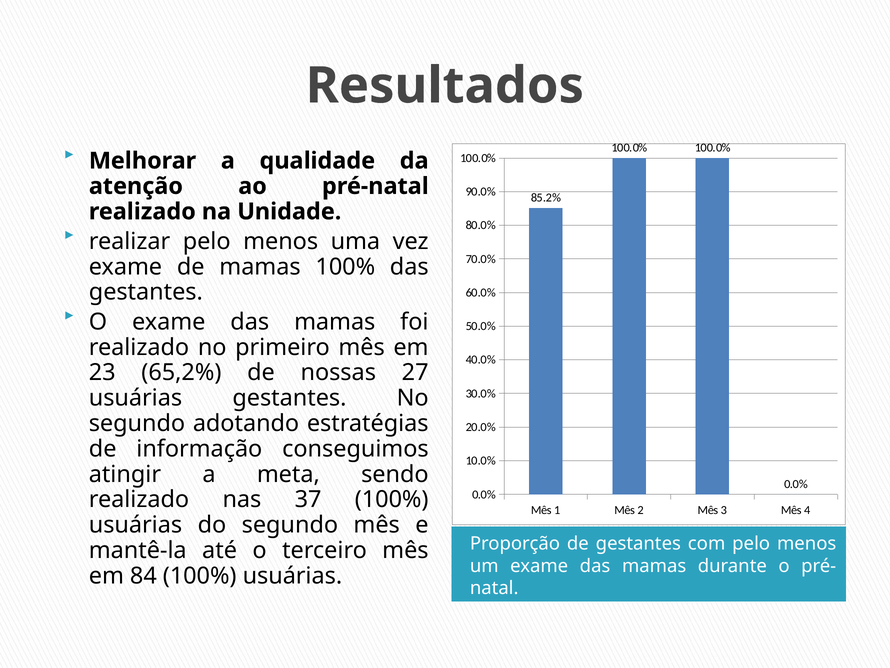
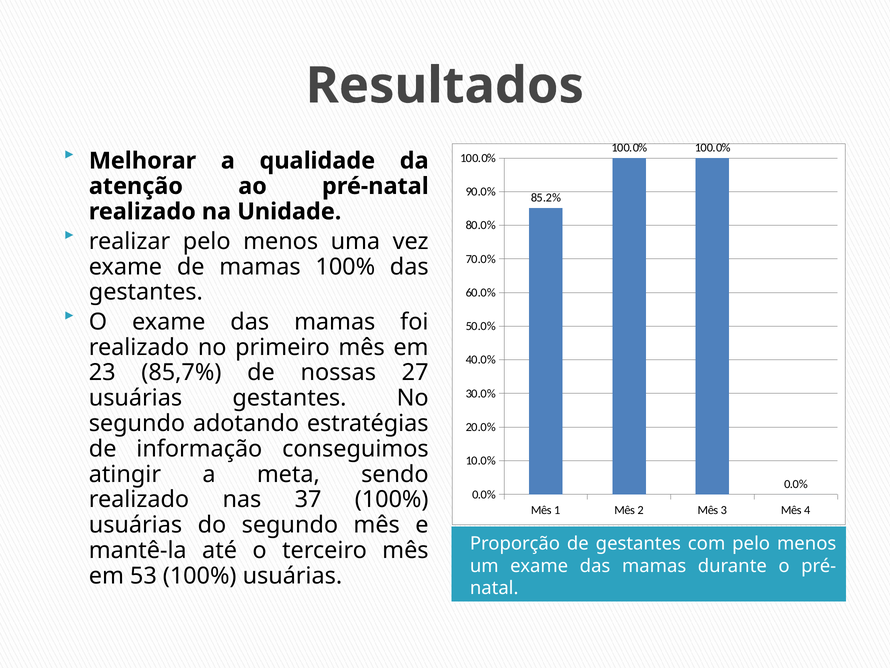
65,2%: 65,2% -> 85,7% (181, 372)
84: 84 -> 53 (143, 575)
